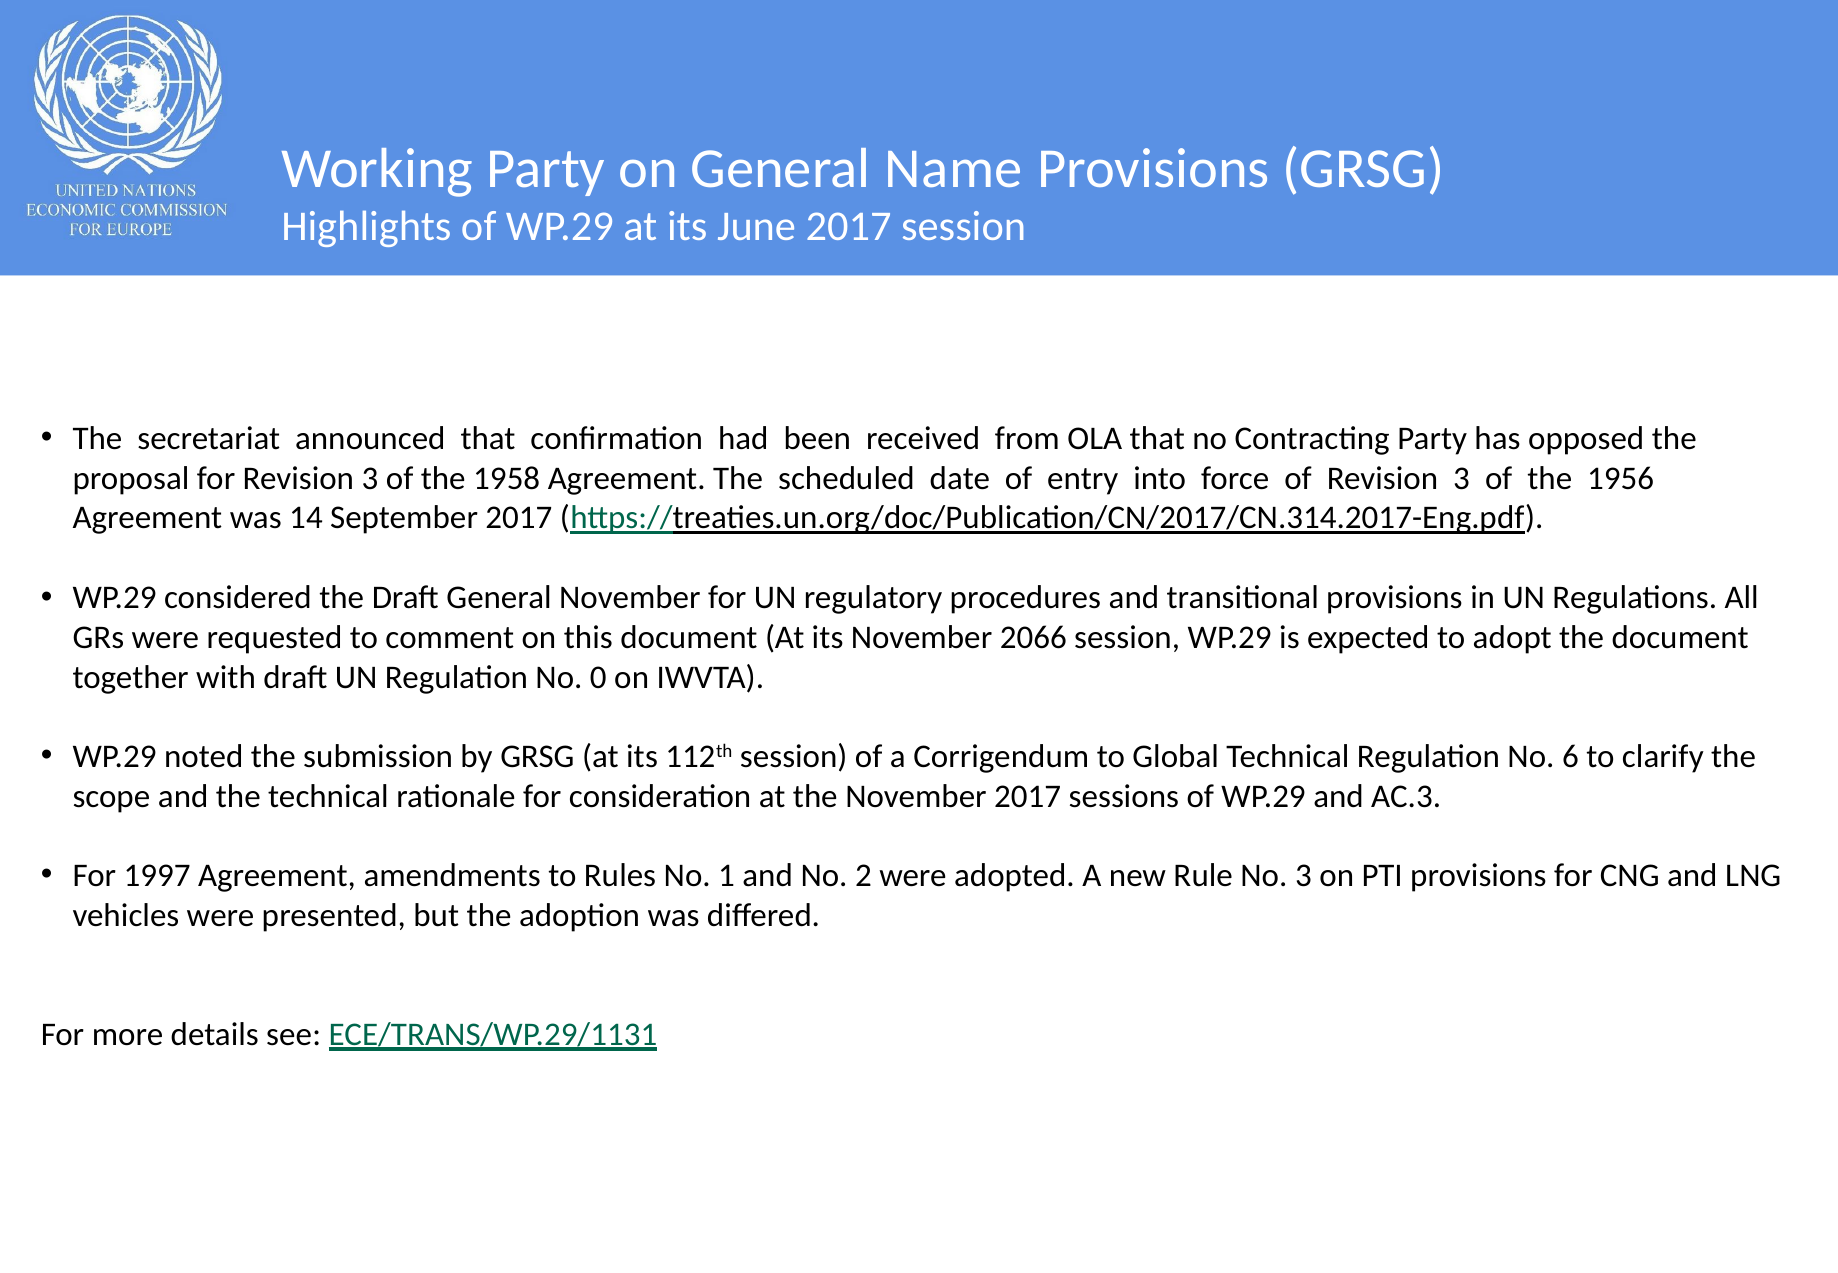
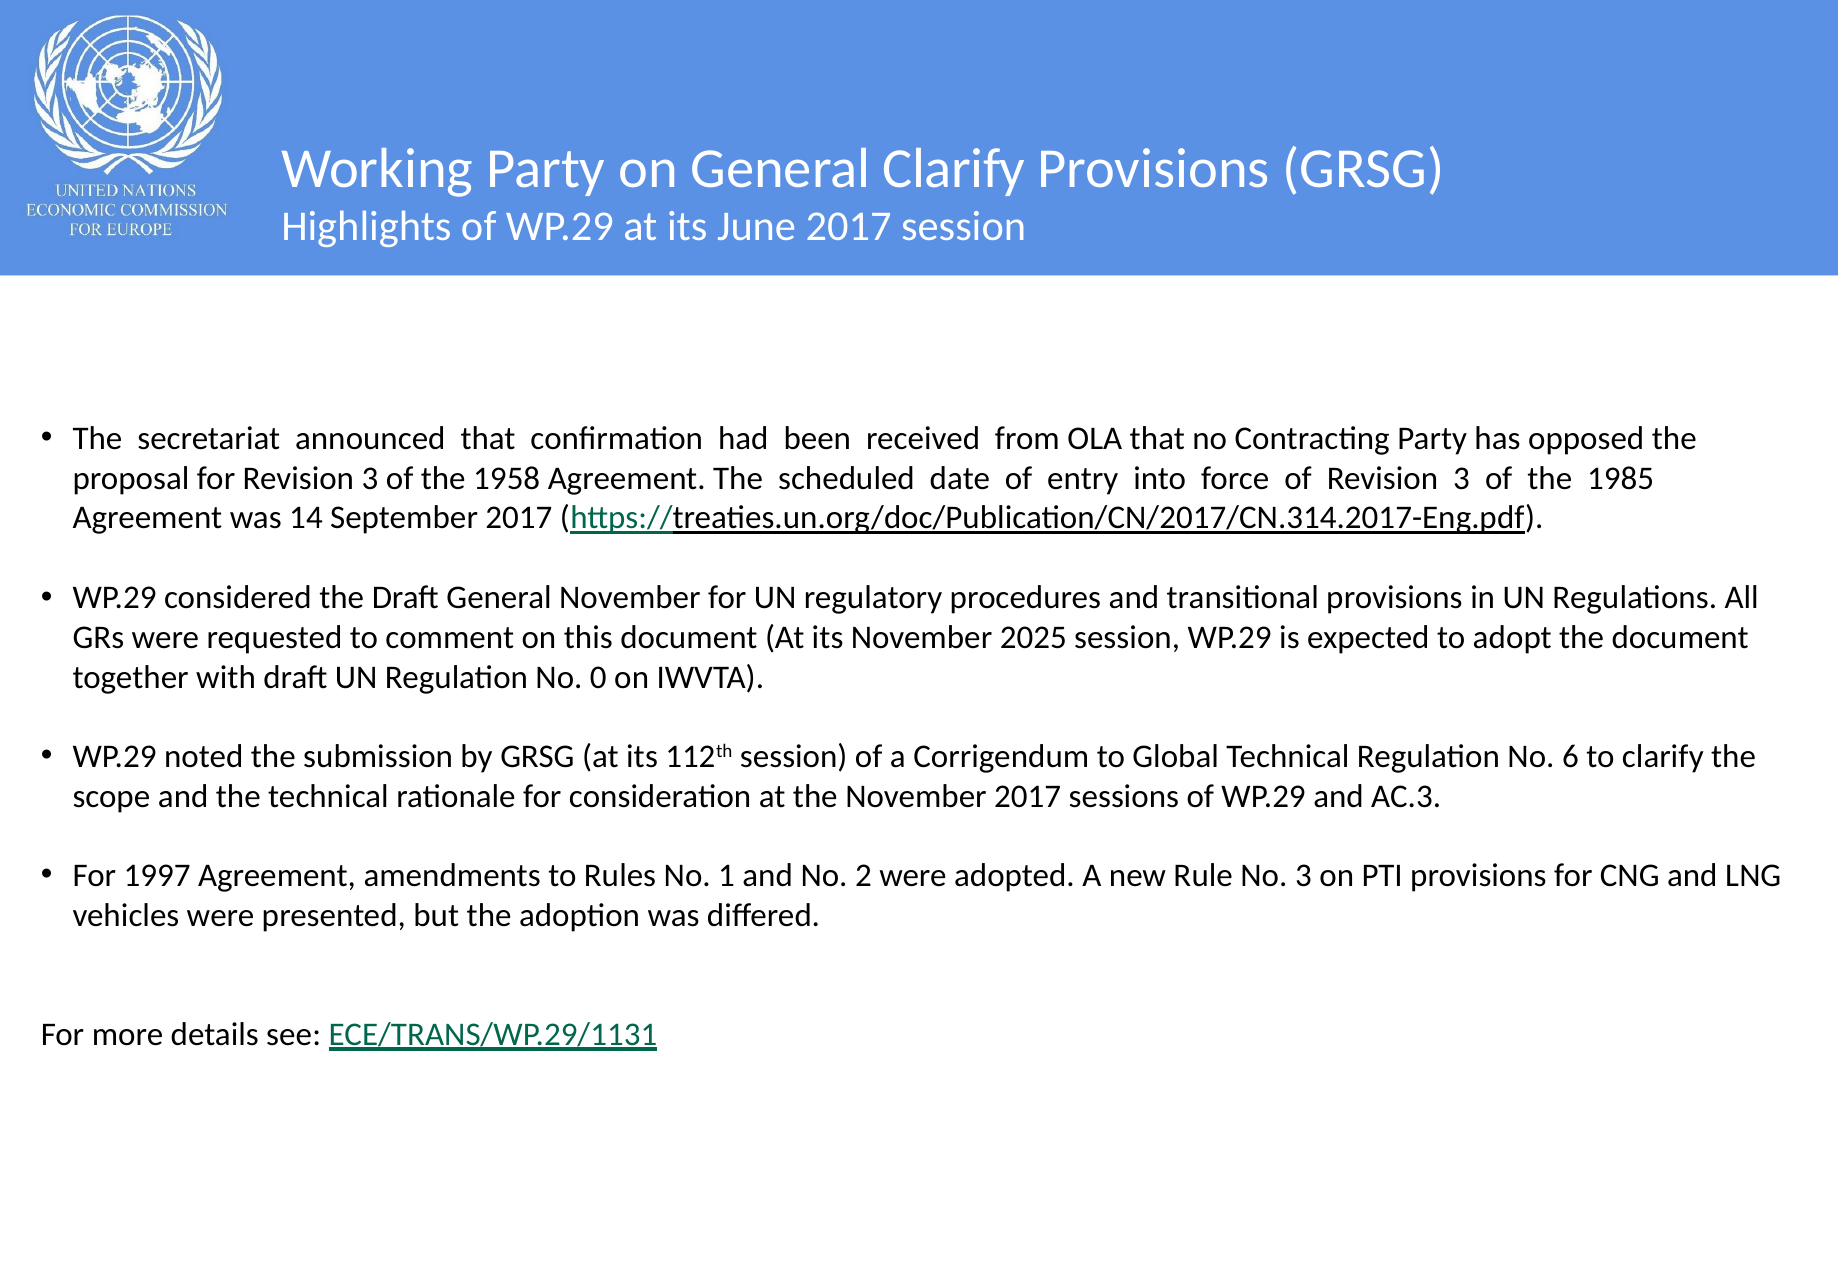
General Name: Name -> Clarify (954, 168)
1956: 1956 -> 1985 (1621, 478)
2066: 2066 -> 2025 (1033, 637)
